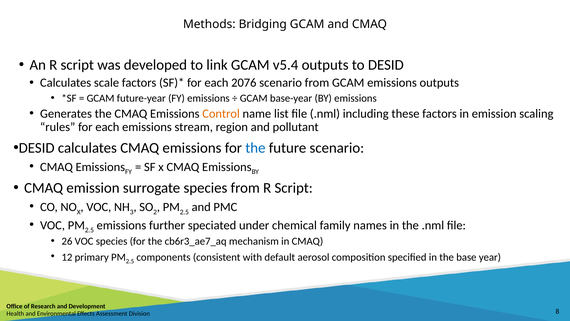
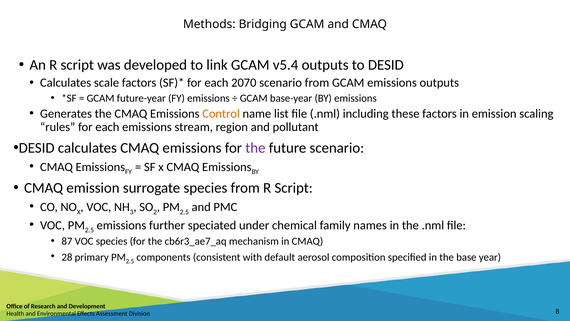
2076: 2076 -> 2070 (244, 83)
the colour: blue -> purple (255, 148)
26: 26 -> 87 (67, 241)
12: 12 -> 28 (67, 257)
